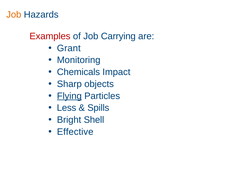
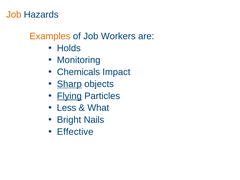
Examples colour: red -> orange (50, 36)
Carrying: Carrying -> Workers (118, 36)
Grant: Grant -> Holds (69, 48)
Sharp underline: none -> present (69, 84)
Spills: Spills -> What (98, 108)
Shell: Shell -> Nails (94, 120)
